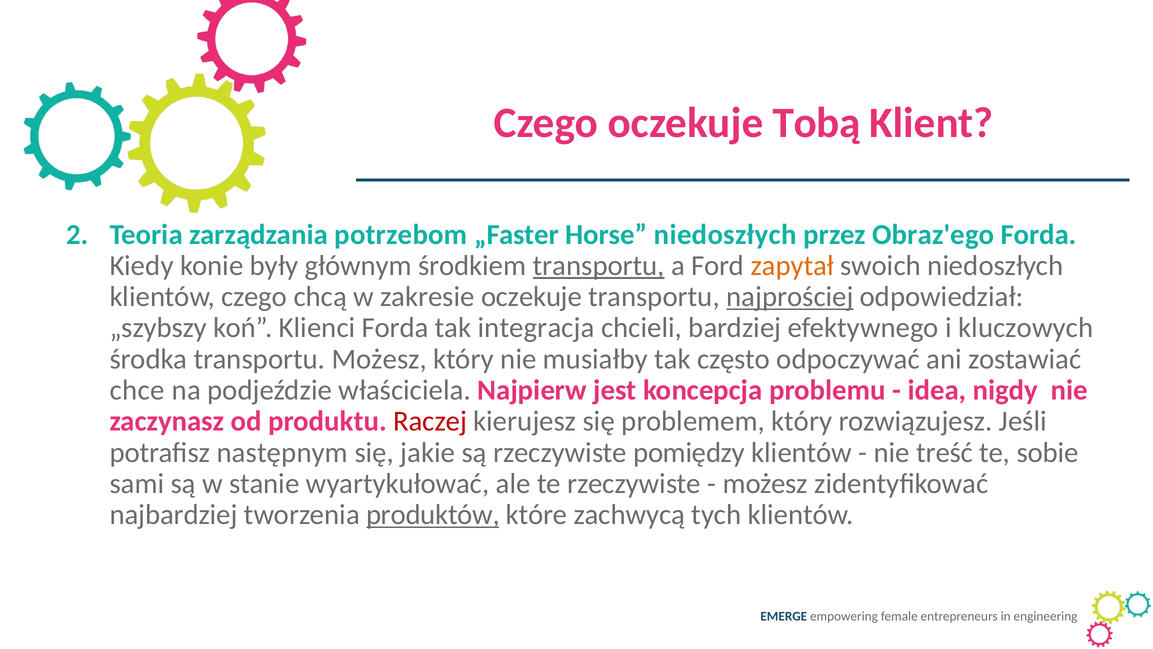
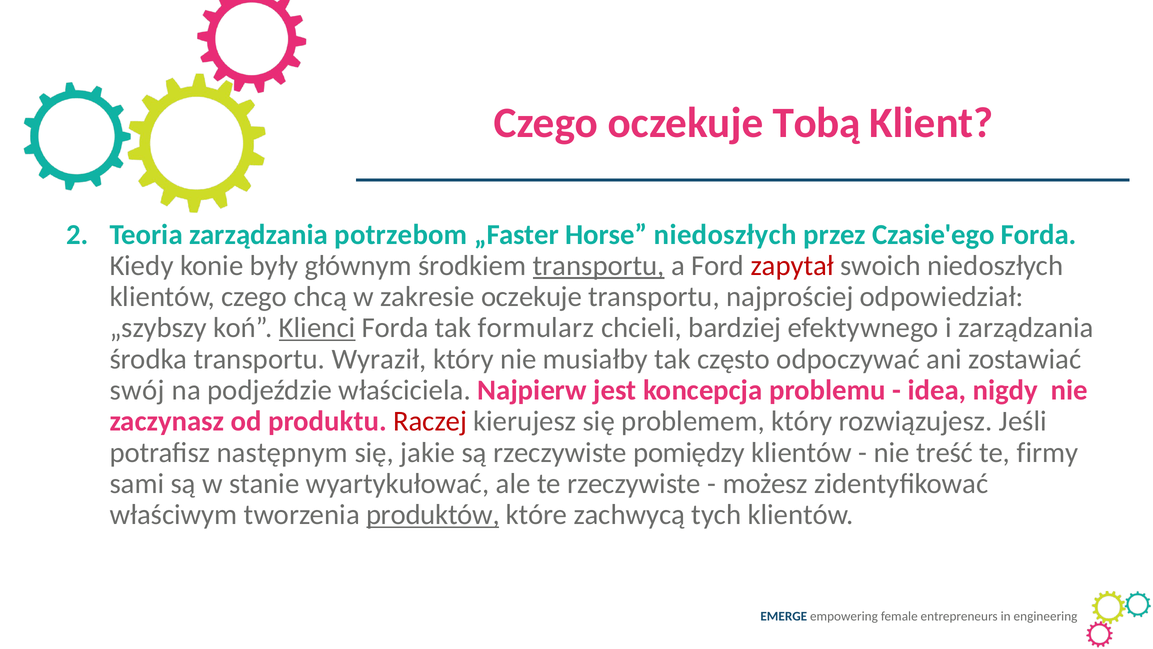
Obraz'ego: Obraz'ego -> Czasie'ego (933, 234)
zapytał colour: orange -> red (792, 265)
najprościej underline: present -> none (790, 297)
Klienci underline: none -> present (317, 328)
integracja: integracja -> formularz (536, 328)
i kluczowych: kluczowych -> zarządzania (1026, 328)
transportu Możesz: Możesz -> Wyraził (379, 359)
chce: chce -> swój (137, 390)
sobie: sobie -> firmy (1047, 452)
najbardziej: najbardziej -> właściwym (173, 514)
